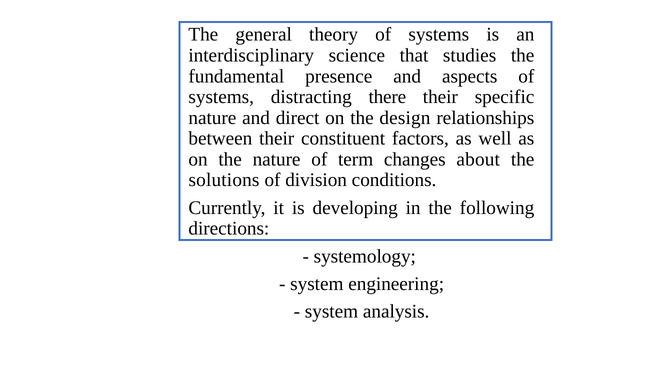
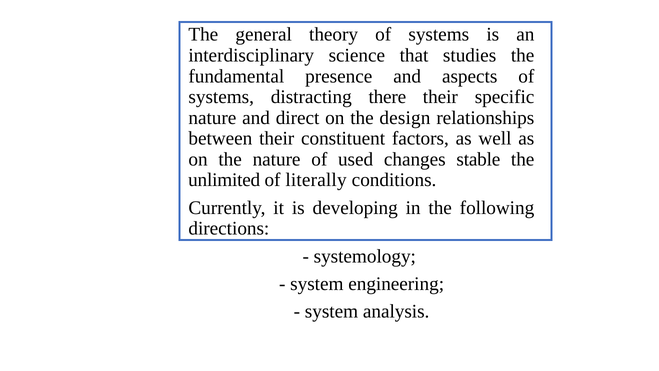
term: term -> used (356, 159)
about: about -> stable (478, 159)
solutions: solutions -> unlimited (224, 180)
division: division -> literally (316, 180)
